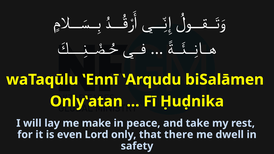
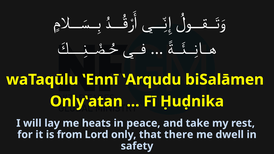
make: make -> heats (96, 123)
even: even -> from (70, 135)
